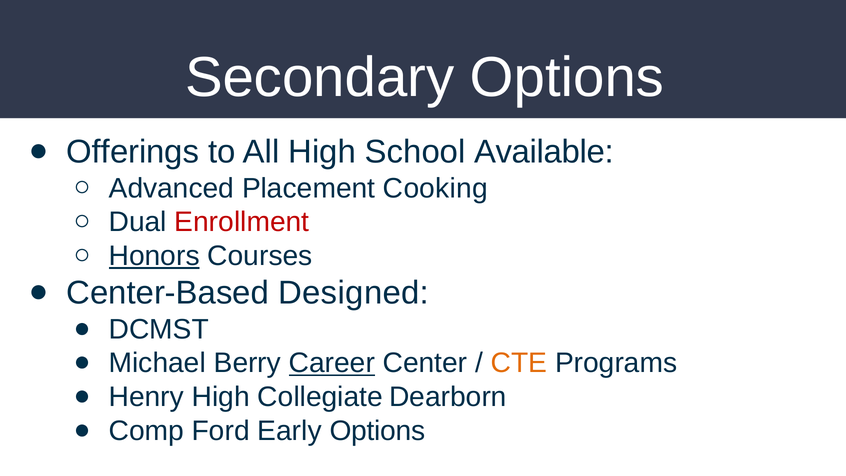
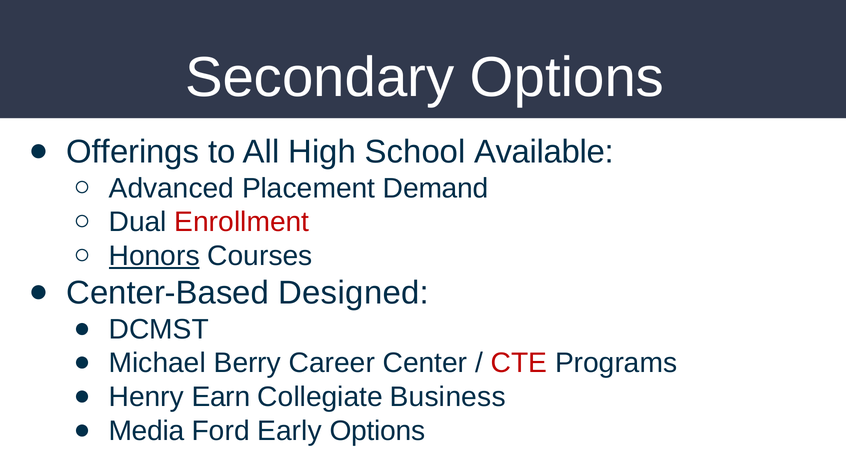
Cooking: Cooking -> Demand (436, 188)
Career underline: present -> none (332, 363)
CTE colour: orange -> red (519, 363)
Henry High: High -> Earn (221, 397)
Dearborn: Dearborn -> Business (448, 397)
Comp: Comp -> Media (146, 431)
